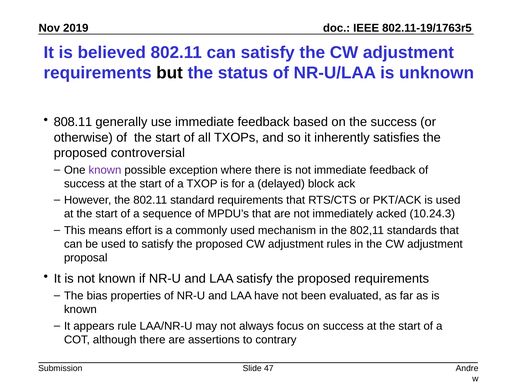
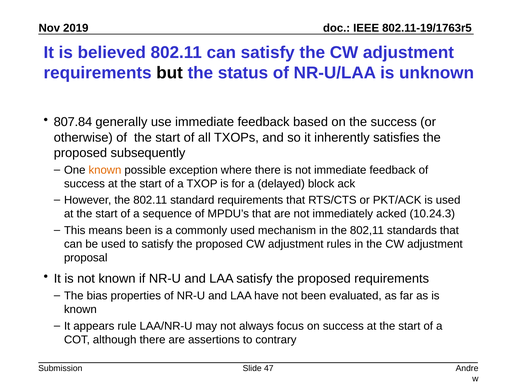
808.11: 808.11 -> 807.84 (73, 122)
controversial: controversial -> subsequently (148, 153)
known colour: purple -> orange (105, 170)
means effort: effort -> been (139, 230)
